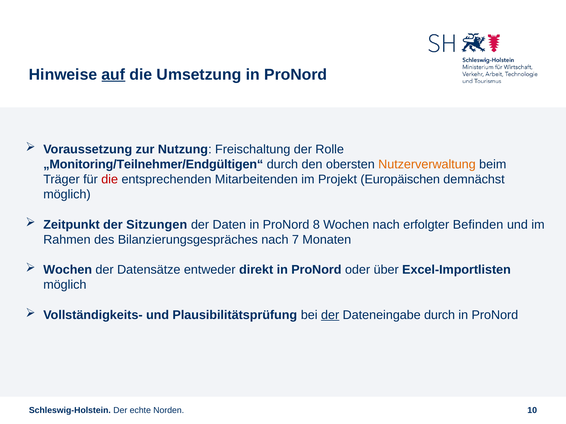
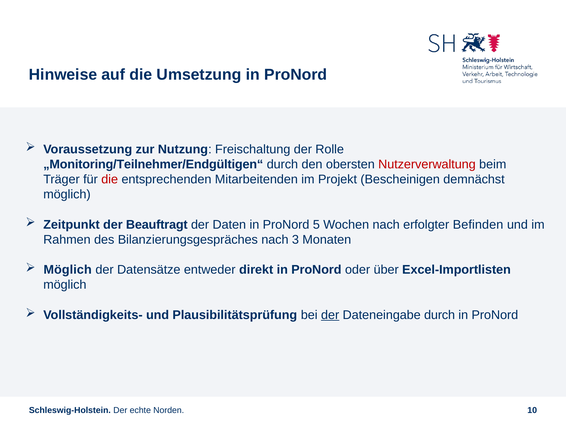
auf underline: present -> none (113, 75)
Nutzerverwaltung colour: orange -> red (427, 164)
Europäischen: Europäischen -> Bescheinigen (400, 180)
Sitzungen: Sitzungen -> Beauftragt (157, 225)
8: 8 -> 5 (316, 225)
7: 7 -> 3 (295, 240)
Wochen: Wochen -> Möglich (68, 270)
